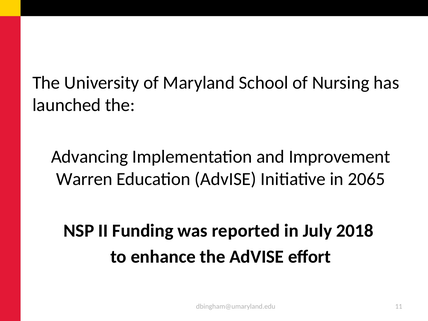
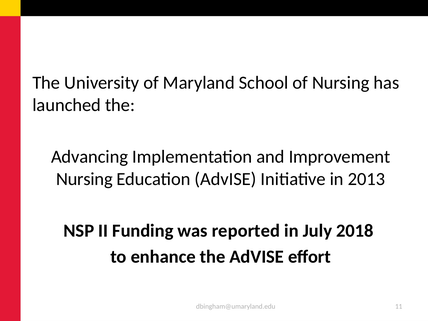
Warren: Warren -> Nursing (84, 179)
2065: 2065 -> 2013 (366, 179)
